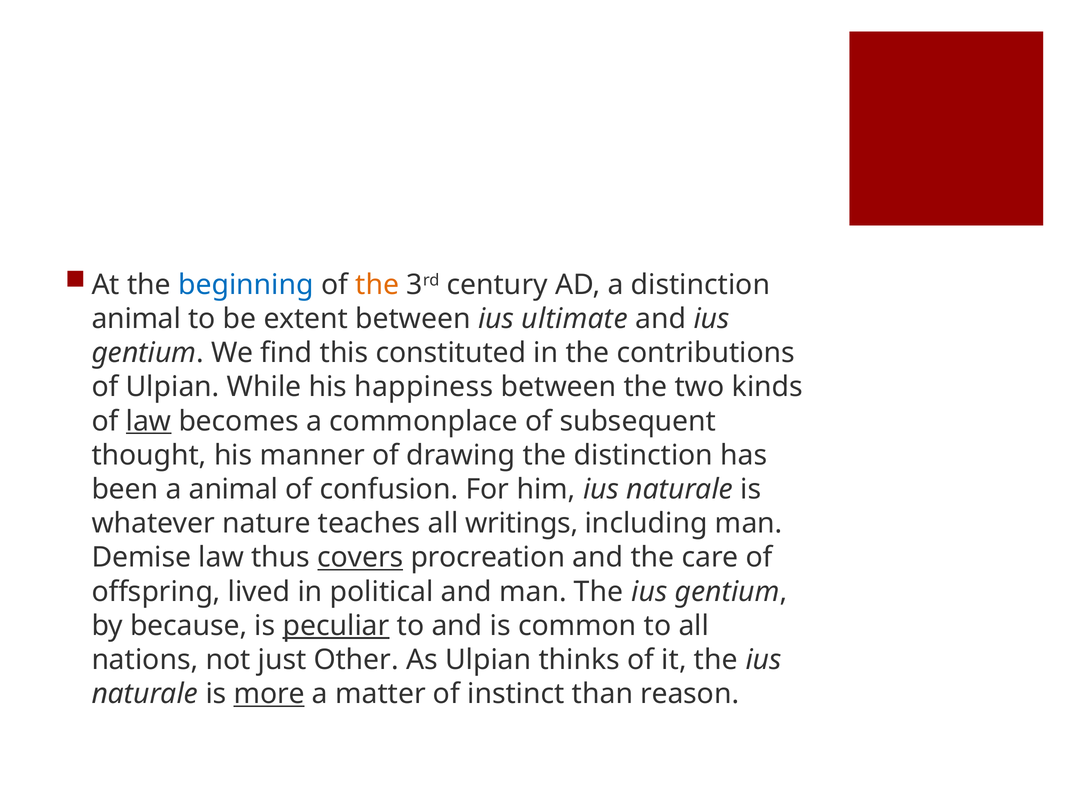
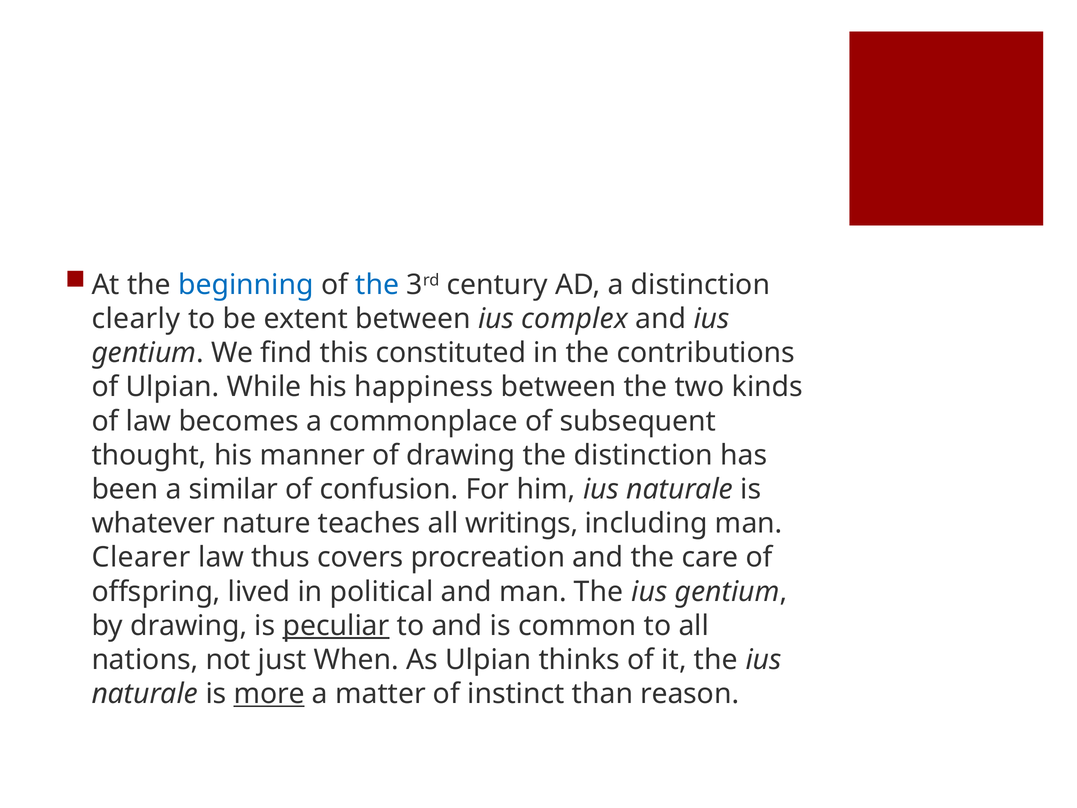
the colour: orange -> blue (377, 285)
animal: animal -> clearly (136, 319)
ultimate: ultimate -> complex (575, 319)
law underline: present -> none (149, 421)
a animal: animal -> similar (234, 489)
Demise: Demise -> Clearer (141, 557)
covers underline: present -> none (360, 557)
by because: because -> drawing (189, 626)
Other: Other -> When (356, 660)
